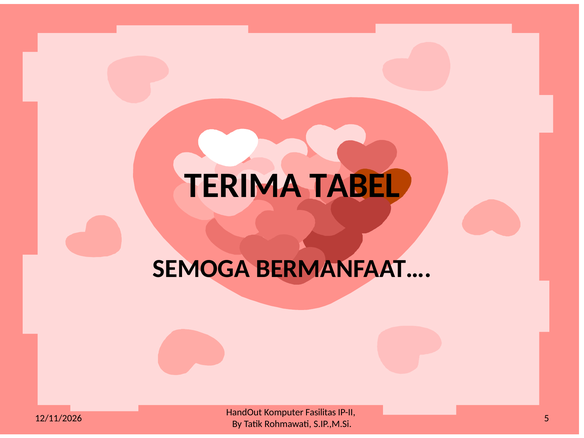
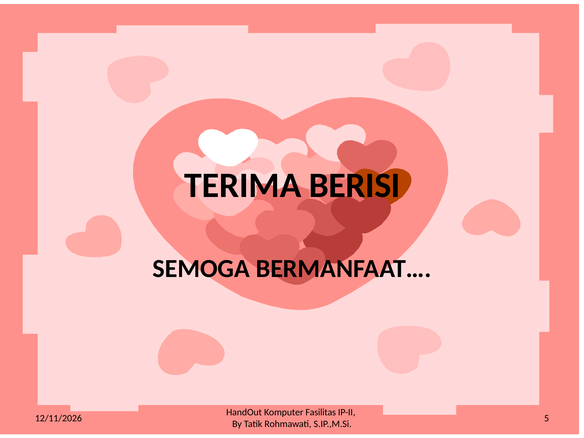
TABEL: TABEL -> BERISI (355, 185)
